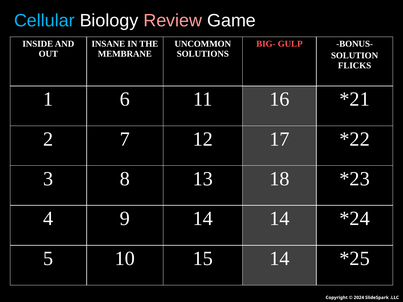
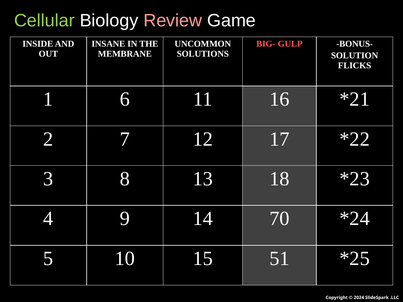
Cellular colour: light blue -> light green (44, 21)
14 14: 14 -> 70 (279, 219)
15 14: 14 -> 51 (279, 259)
